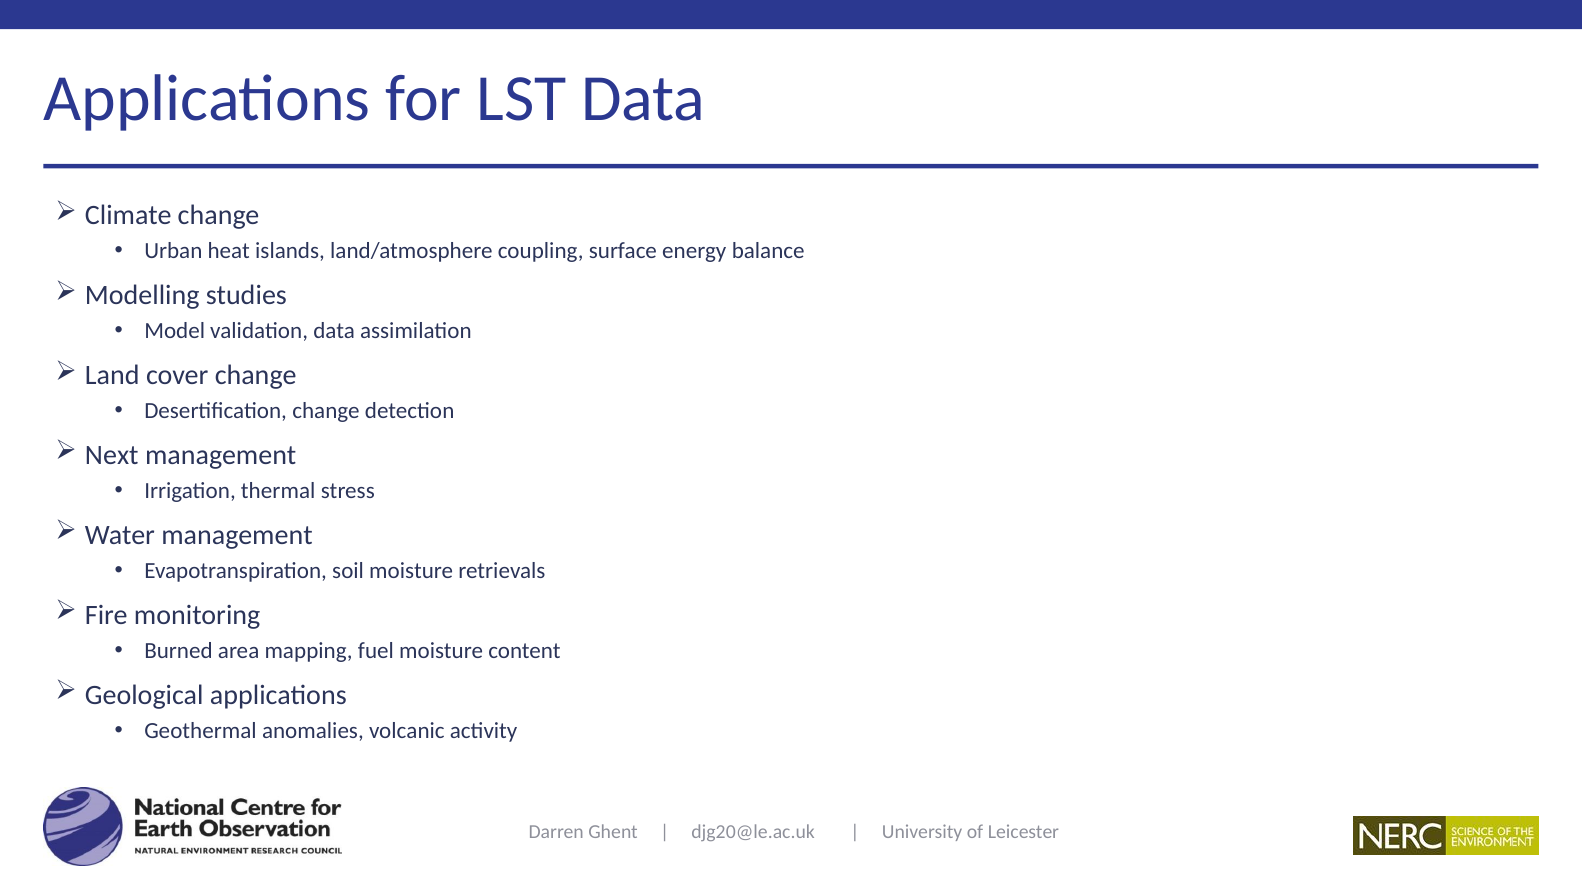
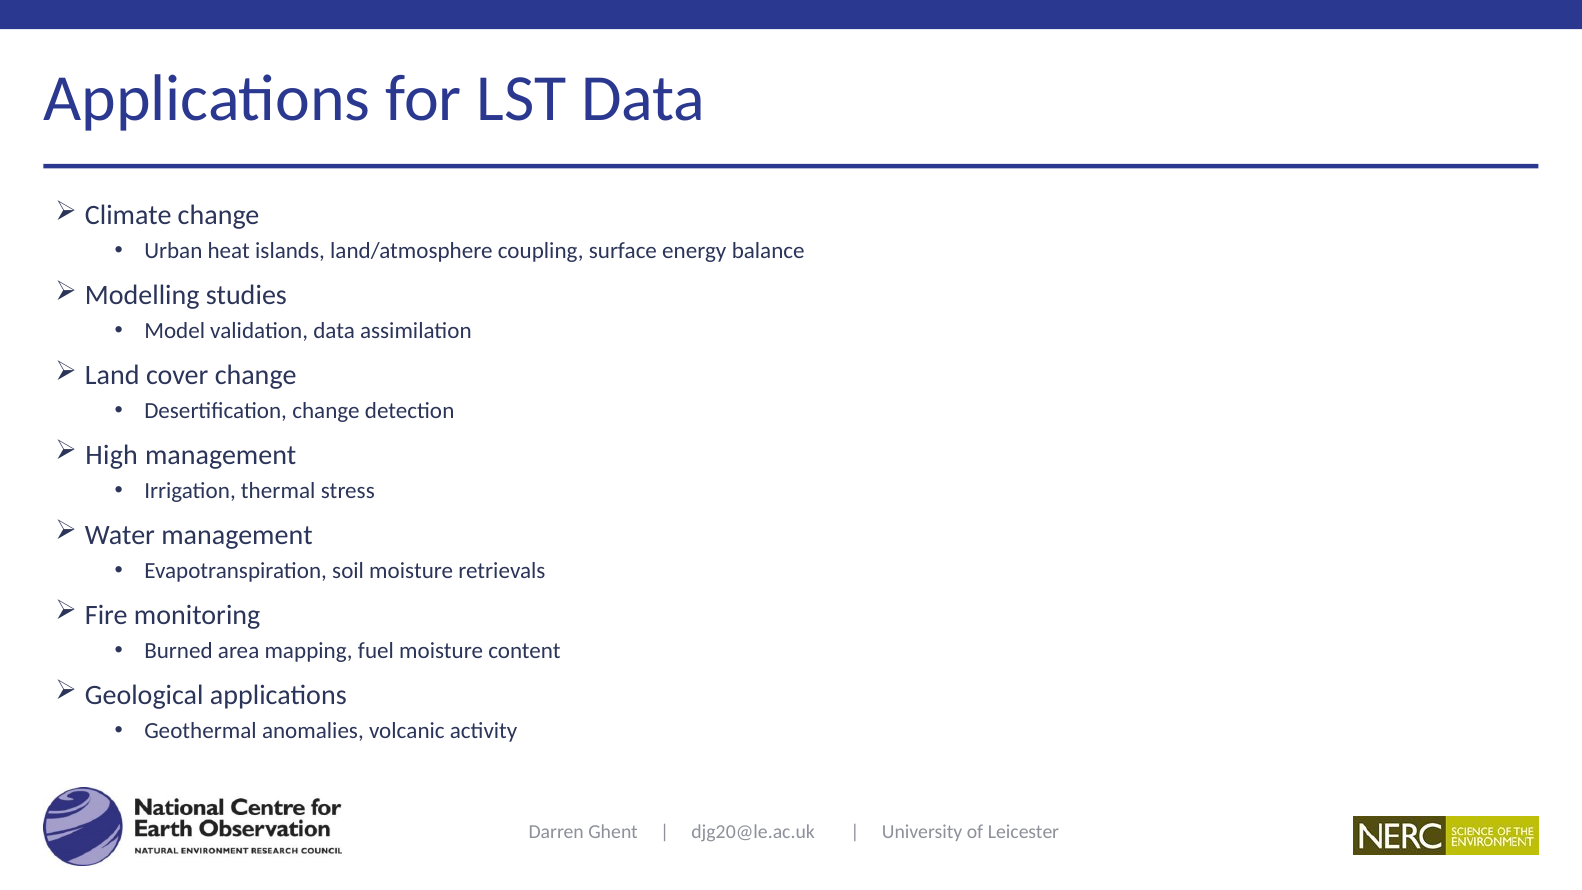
Next: Next -> High (112, 455)
